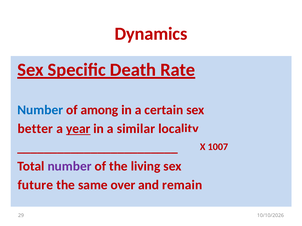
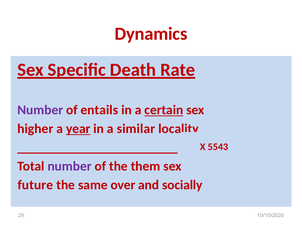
Number colour: blue -> purple (40, 110)
among: among -> entails (99, 110)
certain underline: none -> present (164, 110)
better: better -> higher (35, 129)
1007: 1007 -> 5543 (218, 147)
living: living -> them (146, 167)
remain: remain -> socially (182, 185)
